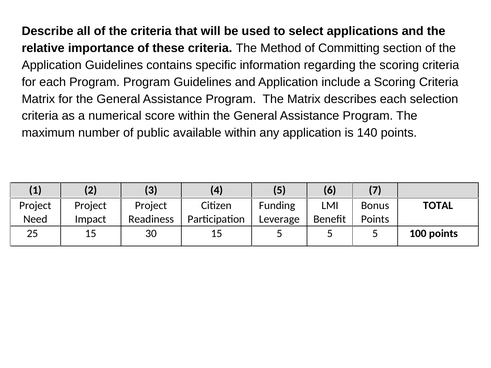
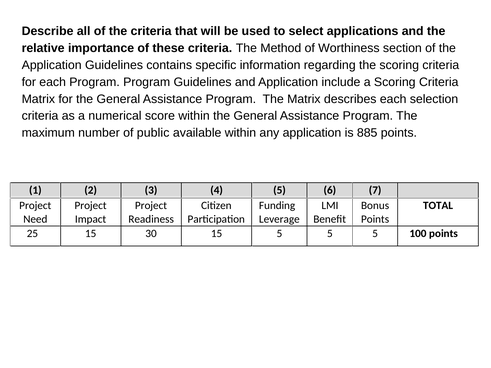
Committing: Committing -> Worthiness (349, 48)
140: 140 -> 885 (367, 133)
